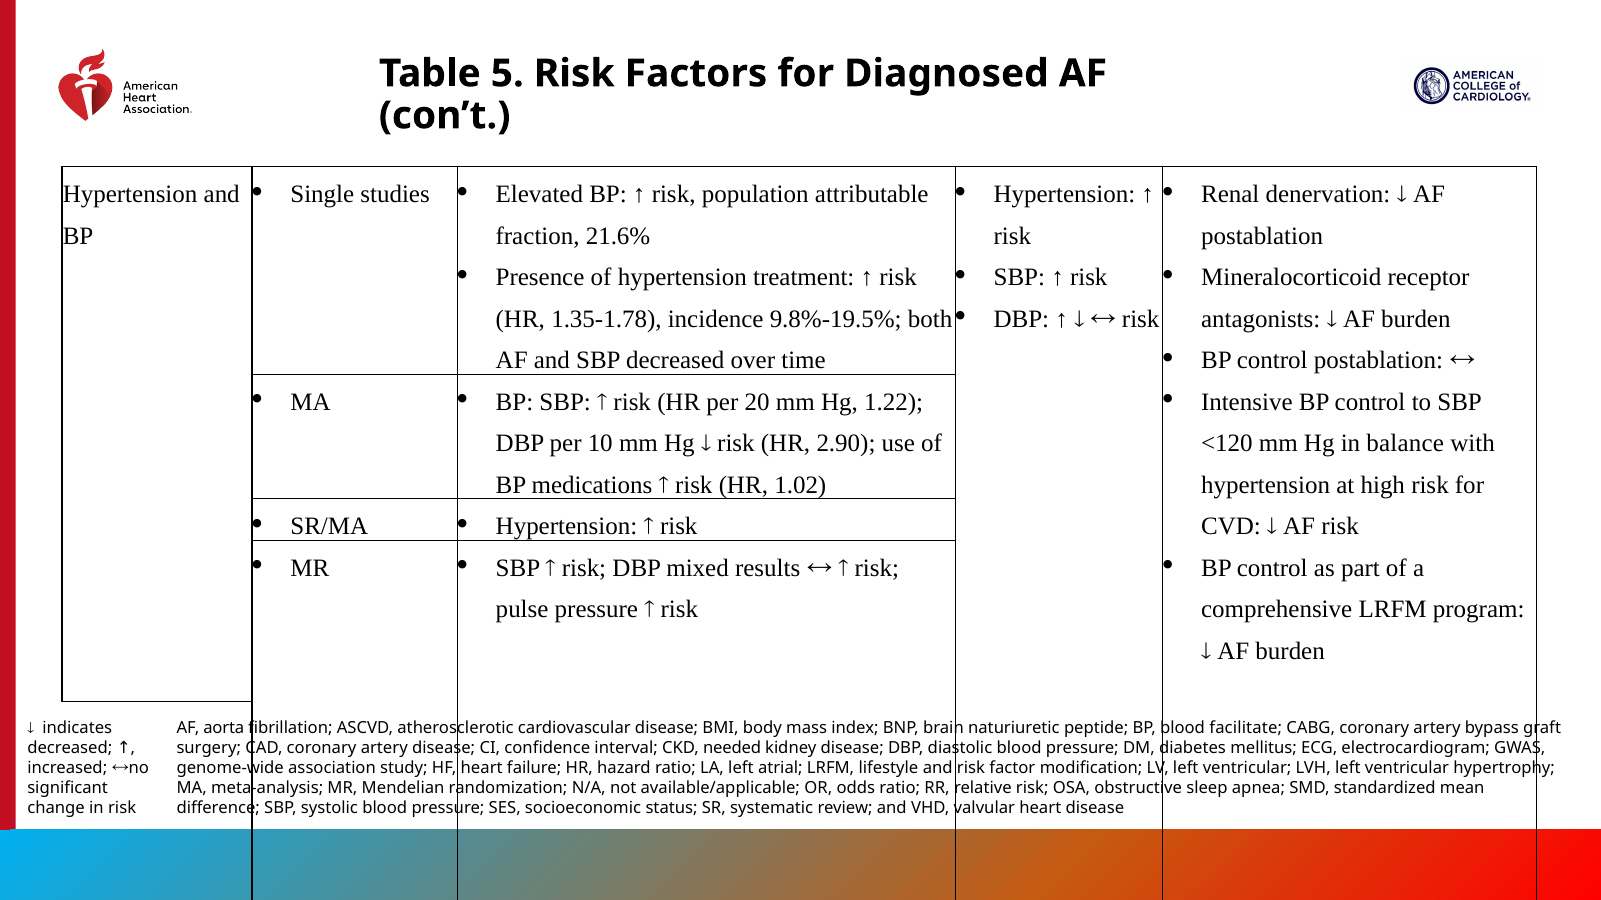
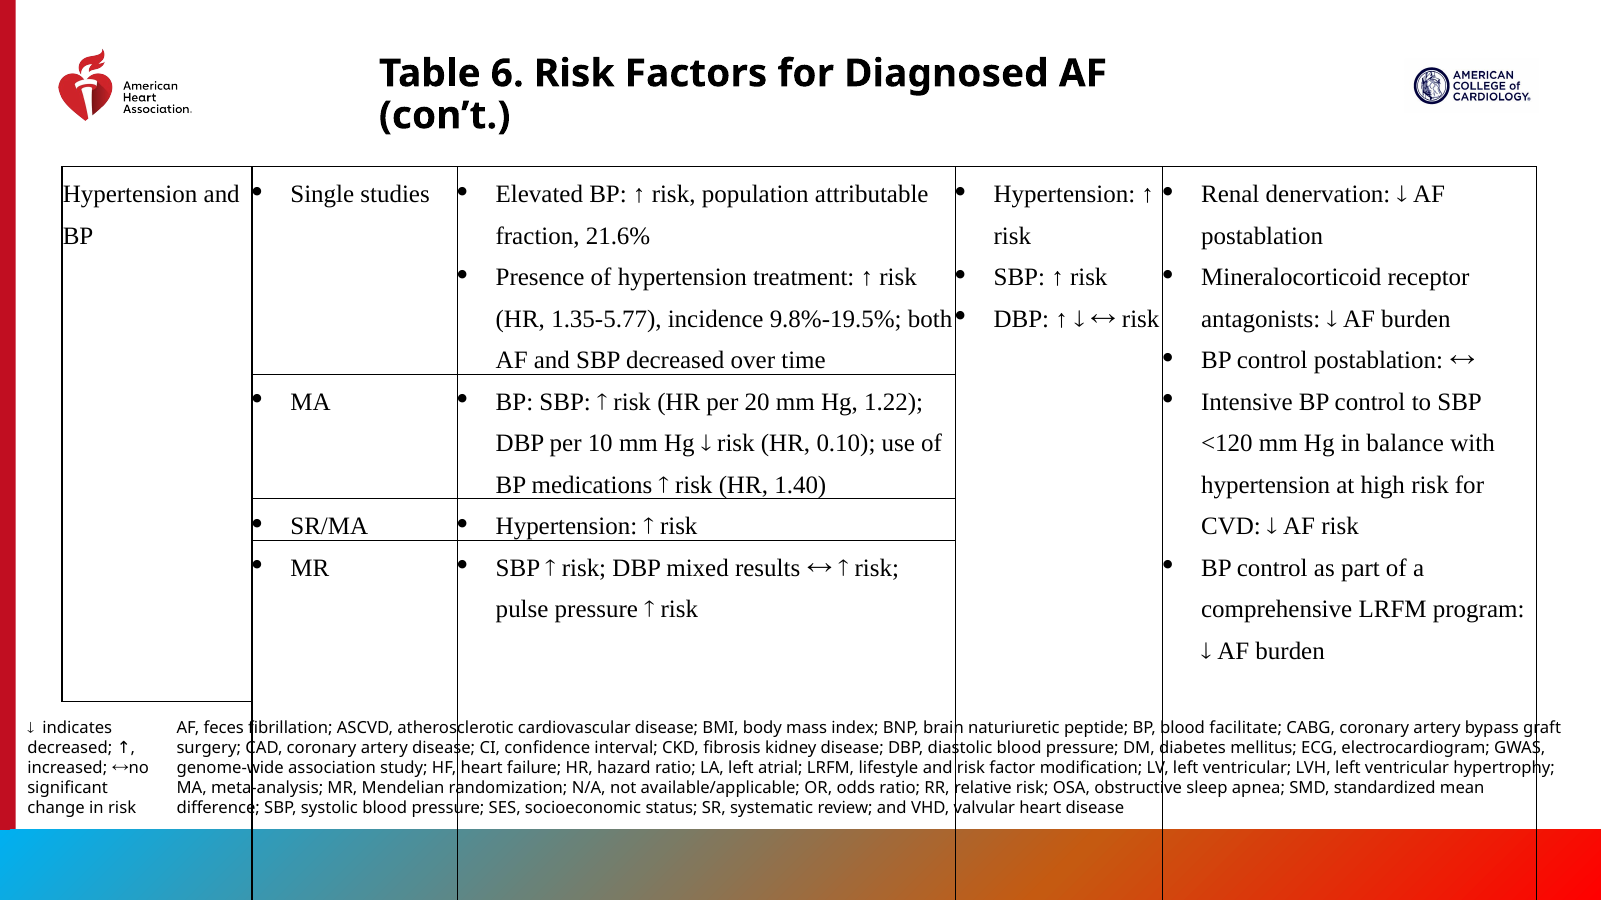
5: 5 -> 6 (507, 74)
1.35-1.78: 1.35-1.78 -> 1.35-5.77 (606, 319)
2.90: 2.90 -> 0.10 (846, 444)
1.02: 1.02 -> 1.40 (800, 485)
aorta: aorta -> feces (224, 729)
needed: needed -> fibrosis (732, 749)
